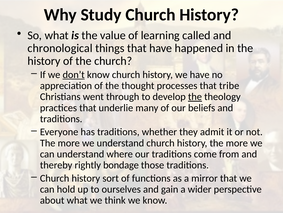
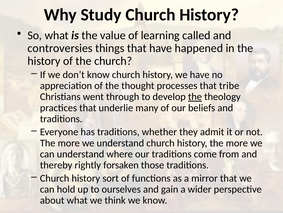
chronological: chronological -> controversies (60, 48)
don’t underline: present -> none (74, 74)
bondage: bondage -> forsaken (121, 165)
